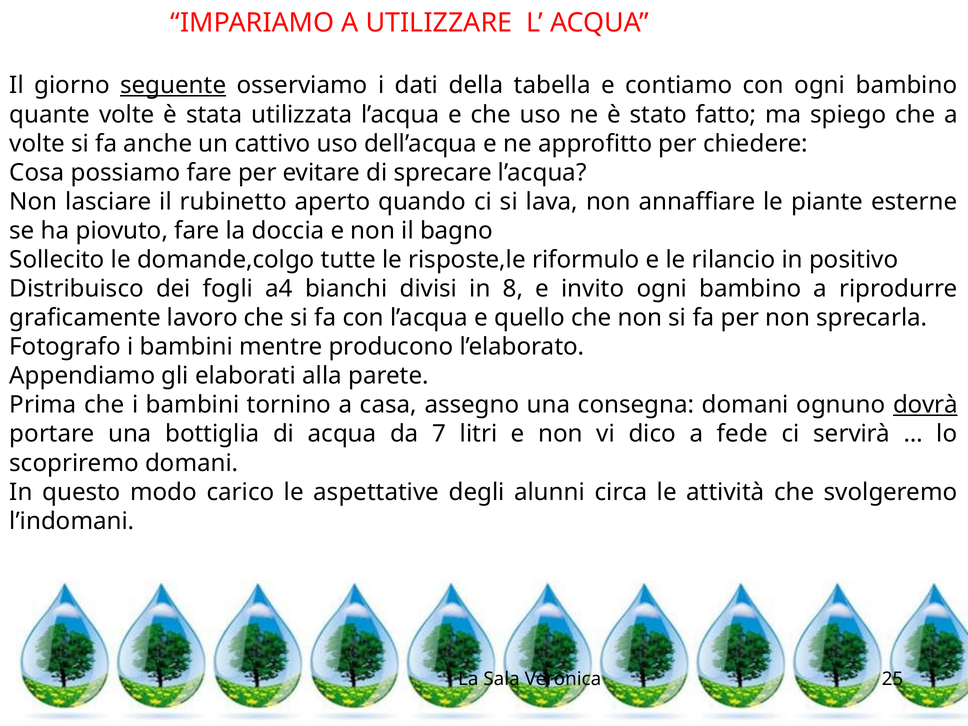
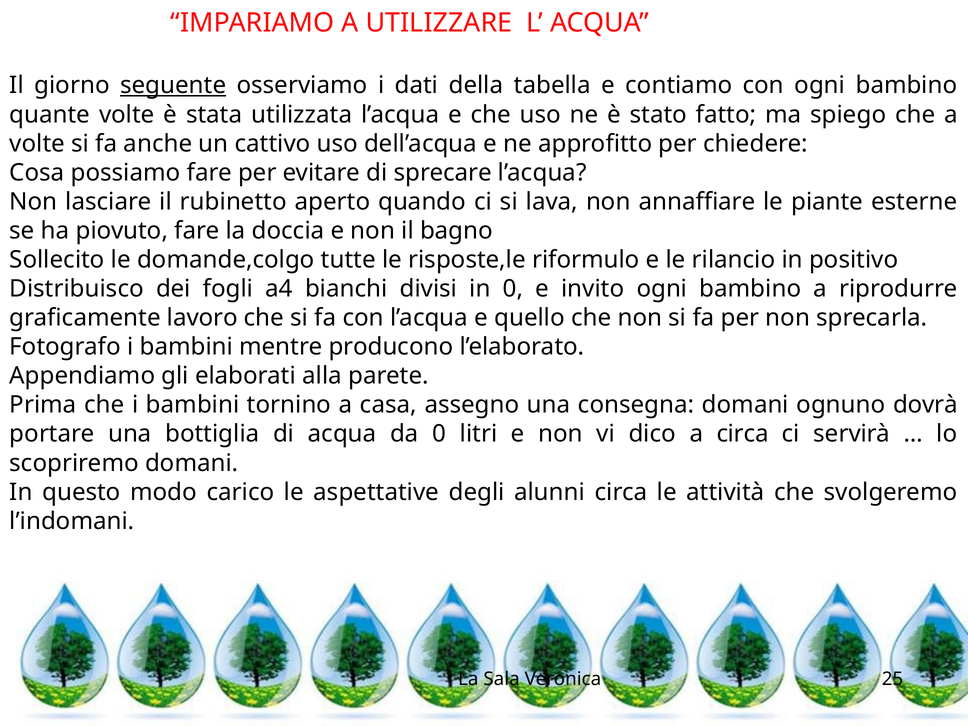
in 8: 8 -> 0 (513, 289)
dovrà underline: present -> none (925, 405)
da 7: 7 -> 0 (439, 434)
a fede: fede -> circa (743, 434)
